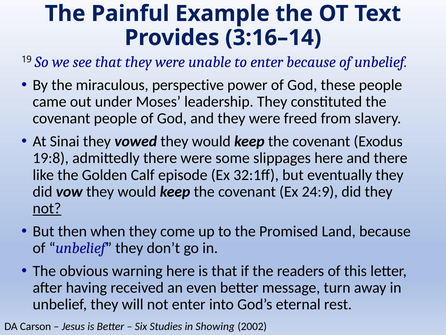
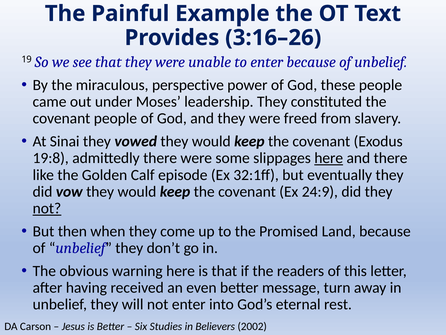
3:16–14: 3:16–14 -> 3:16–26 (273, 38)
here underline: none -> present (329, 158)
Showing: Showing -> Believers (215, 326)
